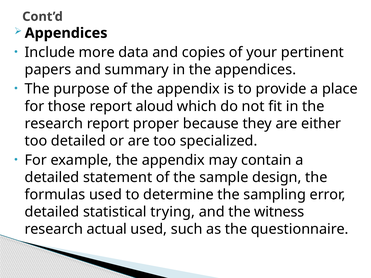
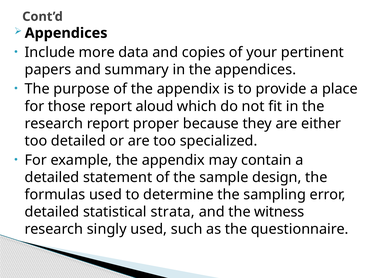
trying: trying -> strata (173, 212)
actual: actual -> singly (107, 229)
